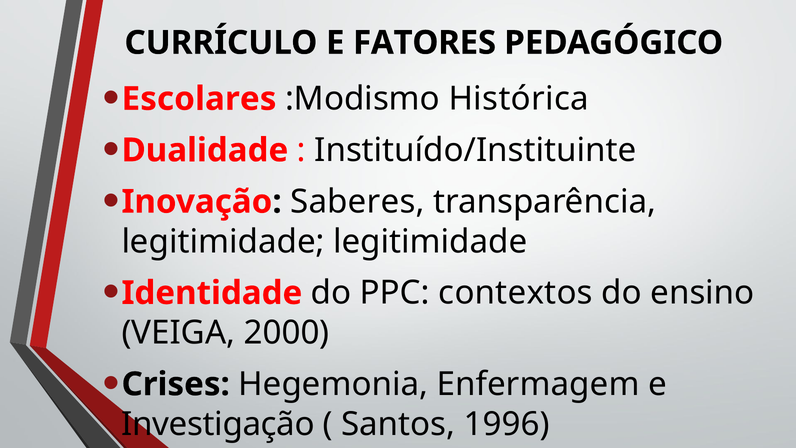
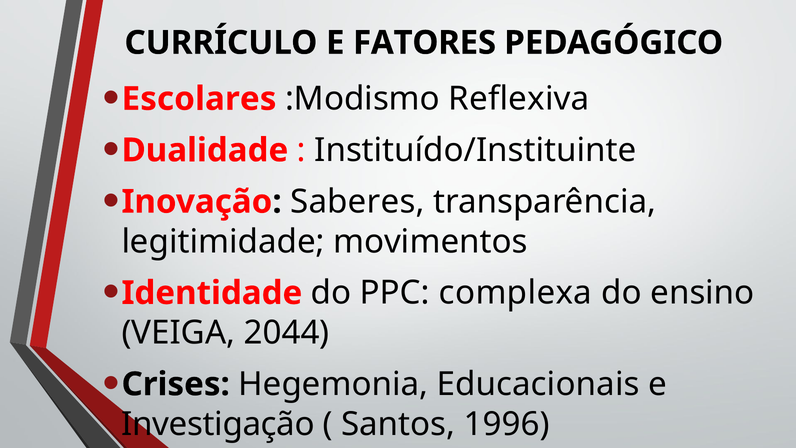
Histórica: Histórica -> Reflexiva (519, 99)
legitimidade legitimidade: legitimidade -> movimentos (430, 241)
contextos: contextos -> complexa (515, 293)
2000: 2000 -> 2044 (287, 333)
Enfermagem: Enfermagem -> Educacionais (538, 384)
